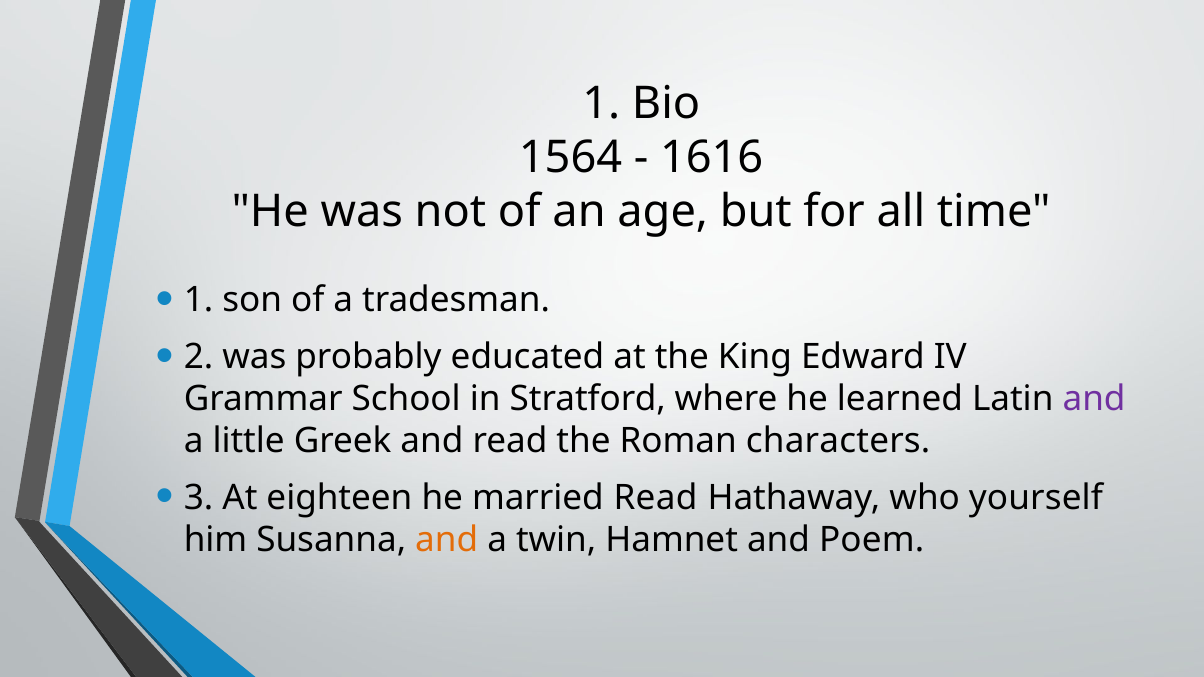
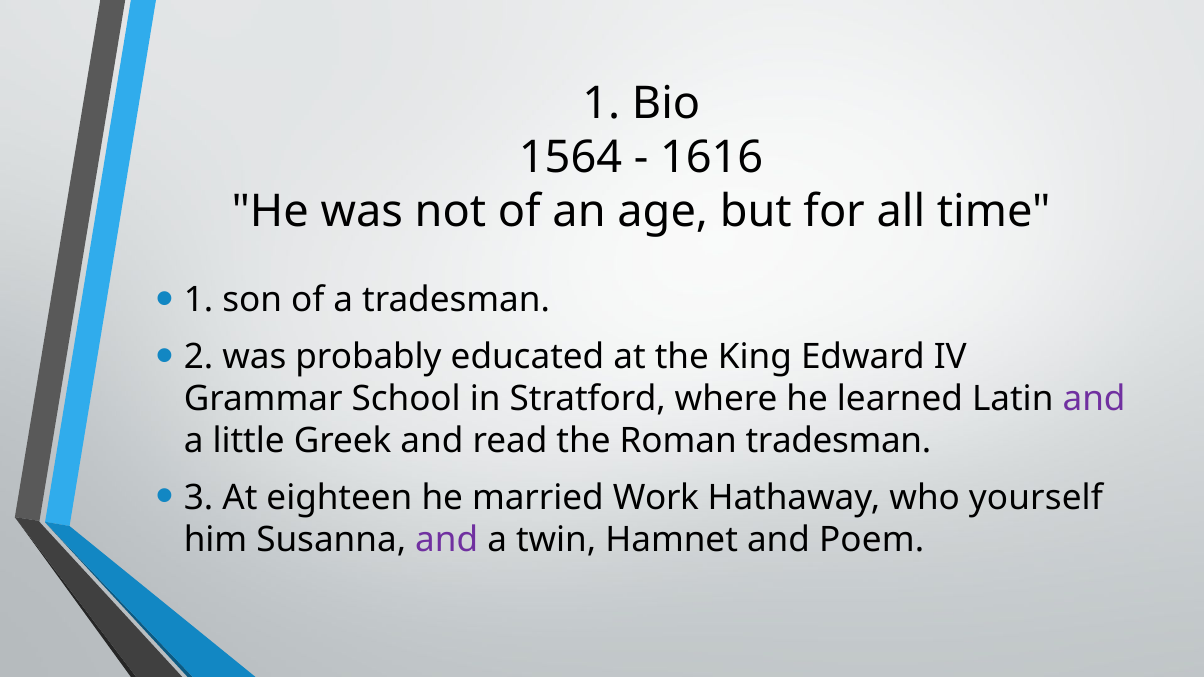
Roman characters: characters -> tradesman (838, 441)
married Read: Read -> Work (656, 498)
and colour: orange -> purple (447, 540)
